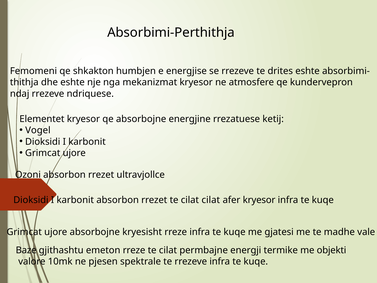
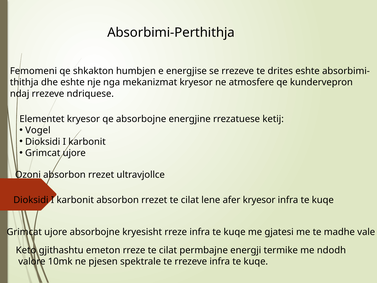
cilat cilat: cilat -> lene (211, 200)
Baze: Baze -> Keto (26, 250)
objekti: objekti -> ndodh (331, 250)
